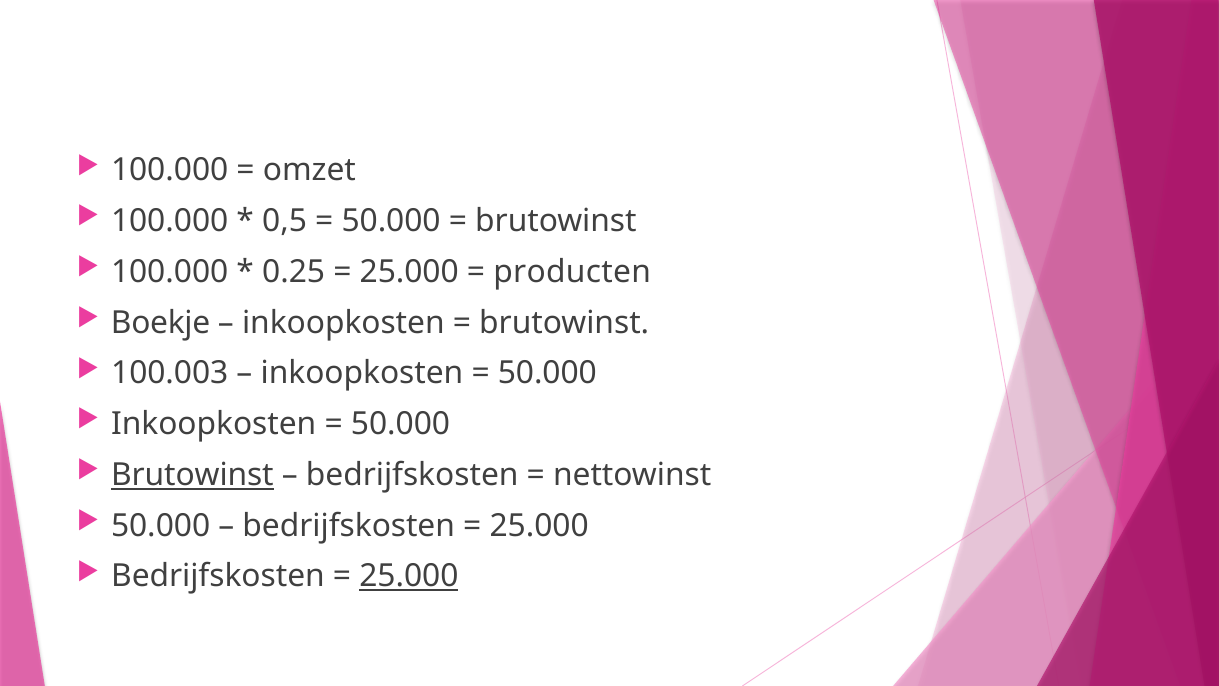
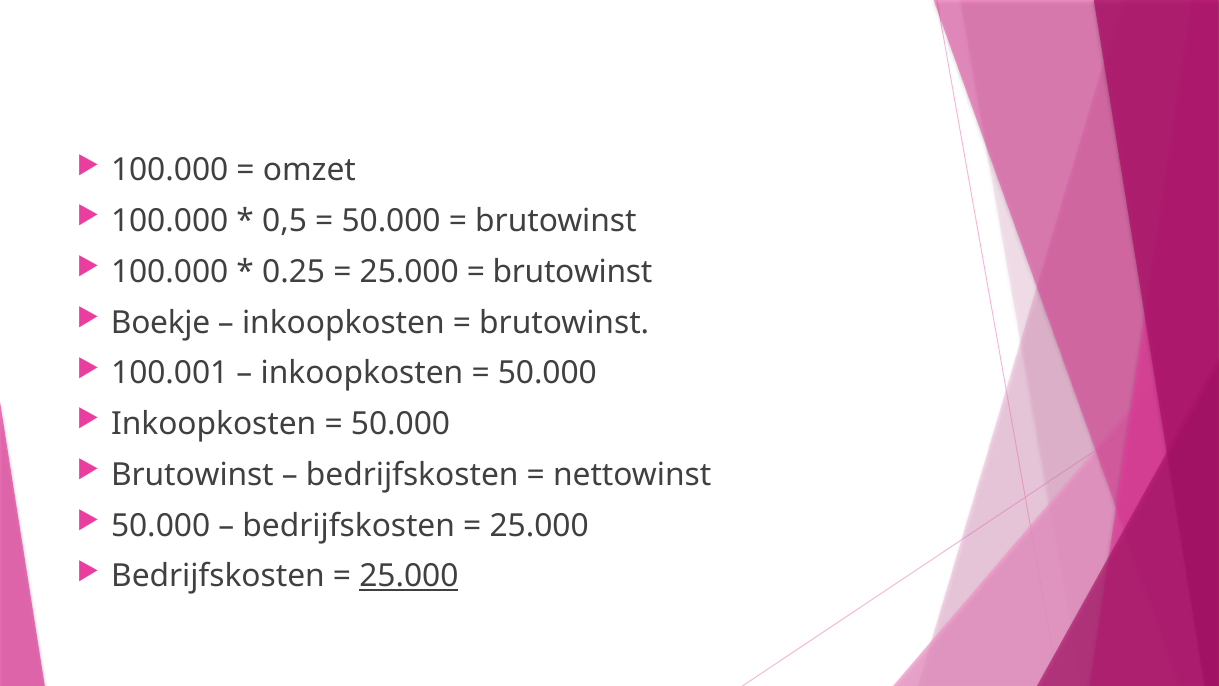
producten: producten -> brutowinst (572, 272)
100.003: 100.003 -> 100.001 (170, 373)
Brutowinst underline: present -> none (192, 475)
